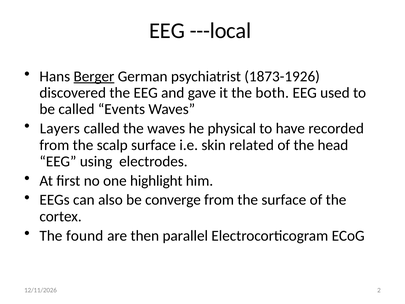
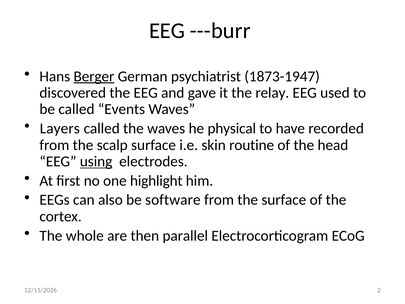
---local: ---local -> ---burr (220, 31)
1873-1926: 1873-1926 -> 1873-1947 (282, 76)
both: both -> relay (272, 93)
related: related -> routine (252, 145)
using underline: none -> present (96, 161)
converge: converge -> software (173, 200)
found: found -> whole (85, 235)
